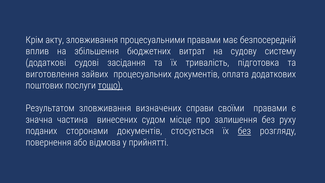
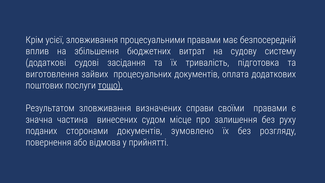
акту: акту -> усієї (55, 40)
стосується: стосується -> зумовлено (192, 131)
без underline: present -> none (244, 131)
